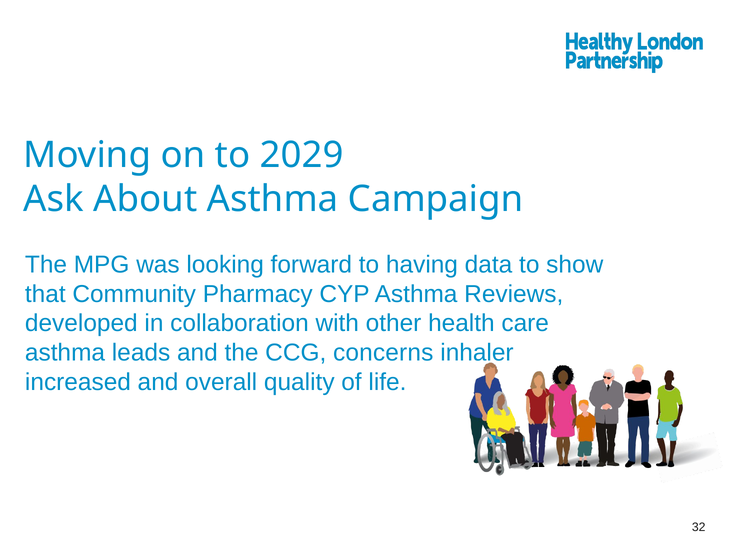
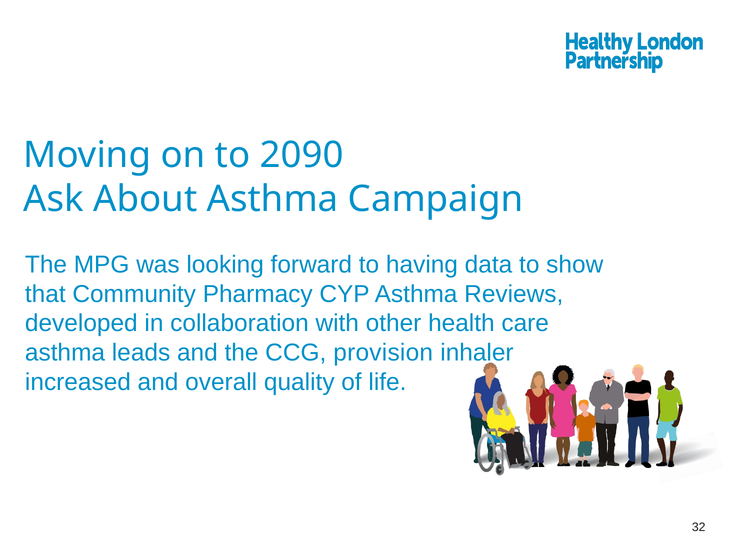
2029: 2029 -> 2090 (302, 155)
concerns: concerns -> provision (383, 353)
